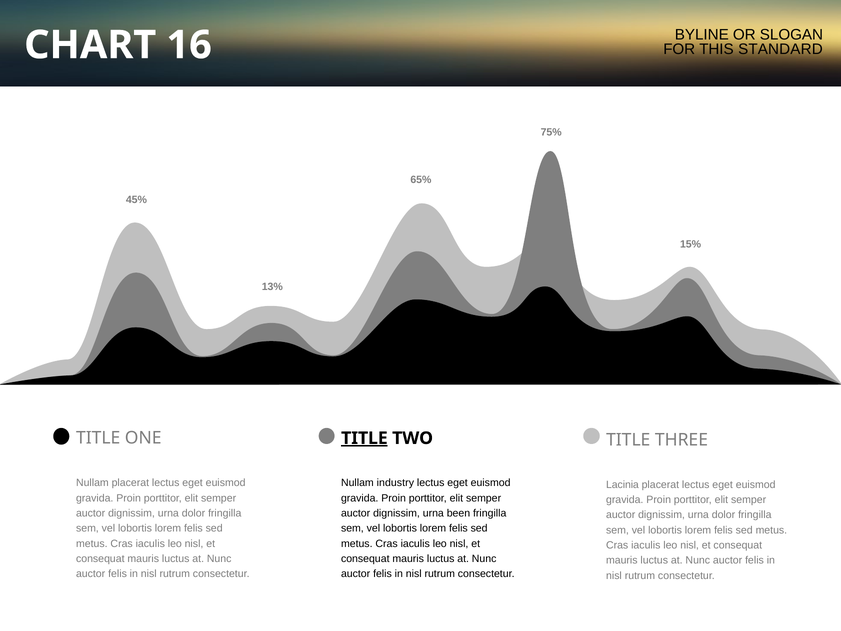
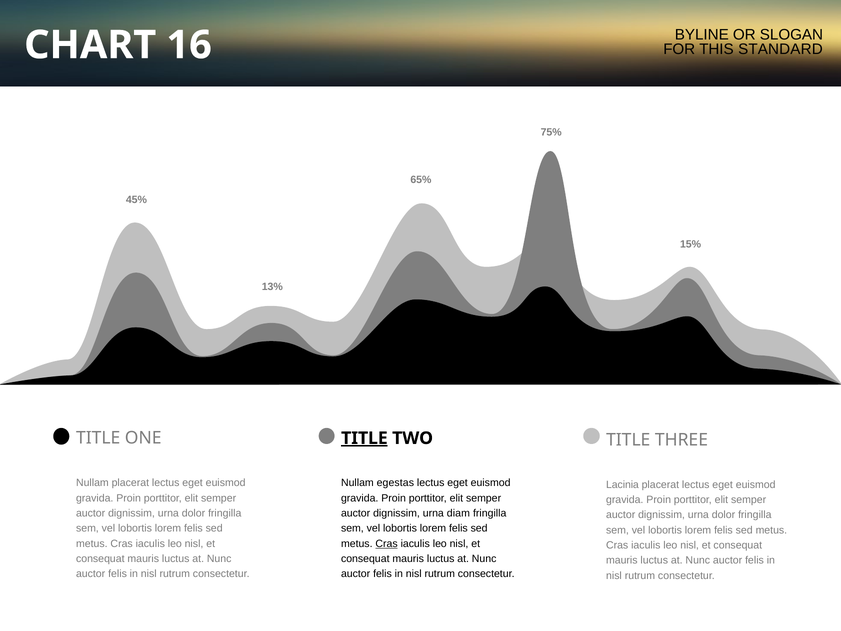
industry: industry -> egestas (395, 483)
been: been -> diam (458, 513)
Cras underline: none -> present (387, 543)
